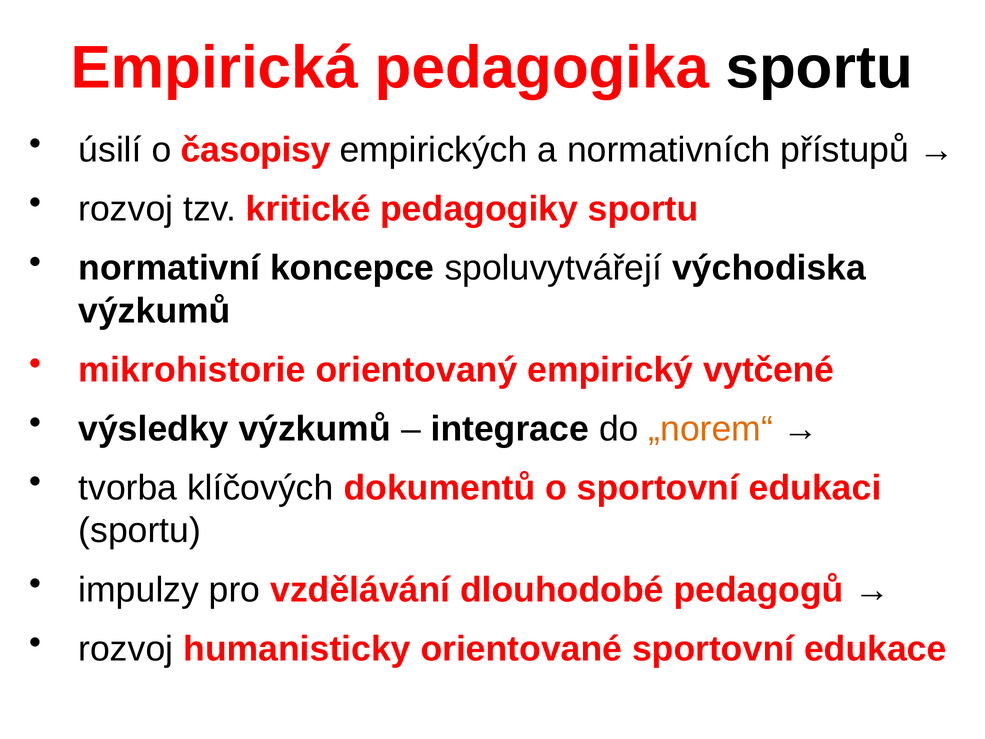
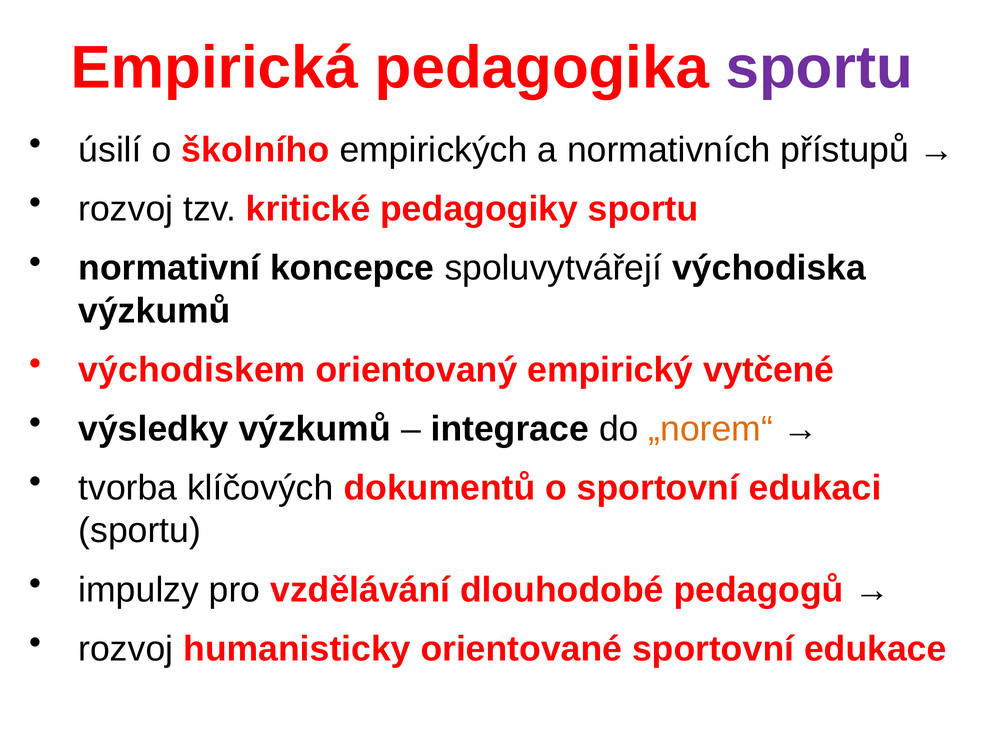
sportu colour: black -> purple (819, 68)
časopisy: časopisy -> školního (255, 150)
mikrohistorie: mikrohistorie -> východiskem (192, 370)
